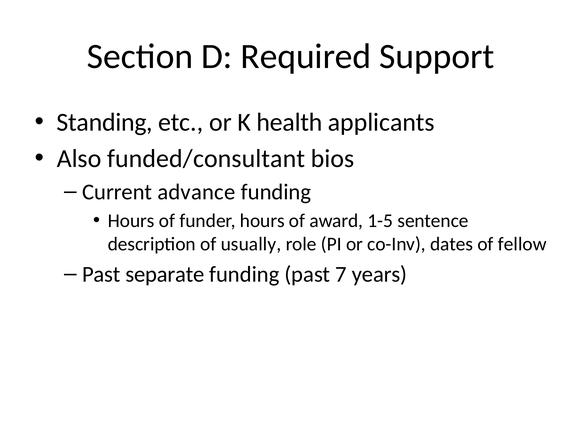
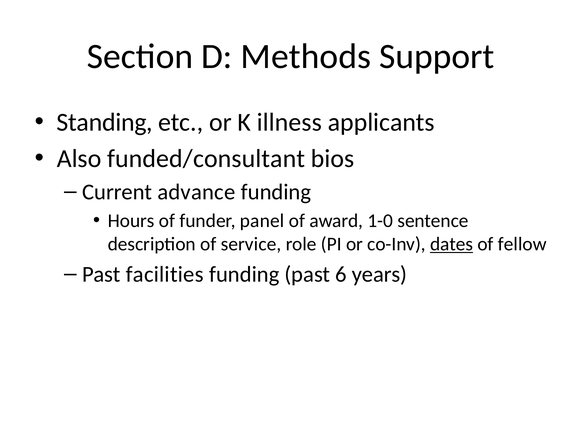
Required: Required -> Methods (306, 56)
health: health -> illness (289, 122)
funder hours: hours -> panel (262, 221)
1-5: 1-5 -> 1-0 (380, 221)
usually: usually -> service (251, 244)
dates underline: none -> present (452, 244)
separate: separate -> facilities (165, 274)
7: 7 -> 6 (341, 274)
